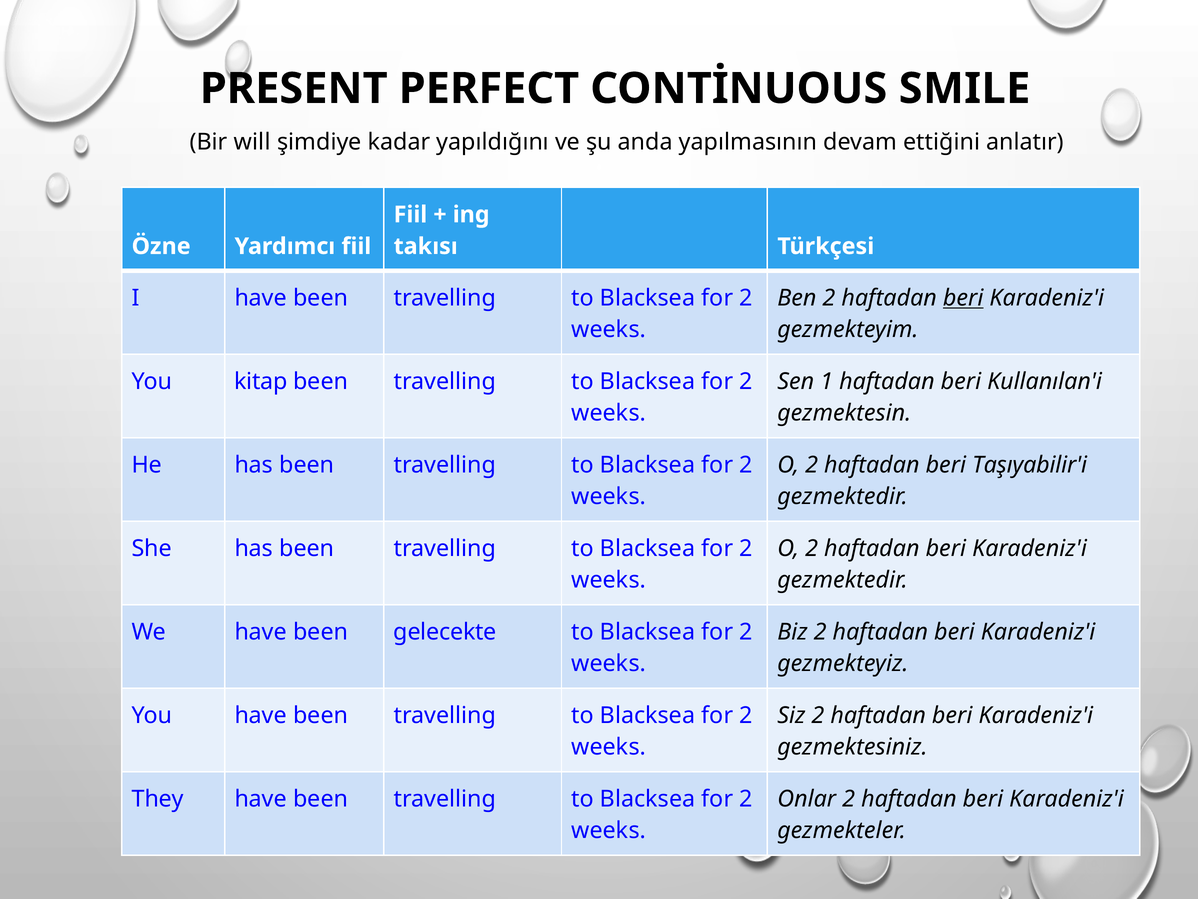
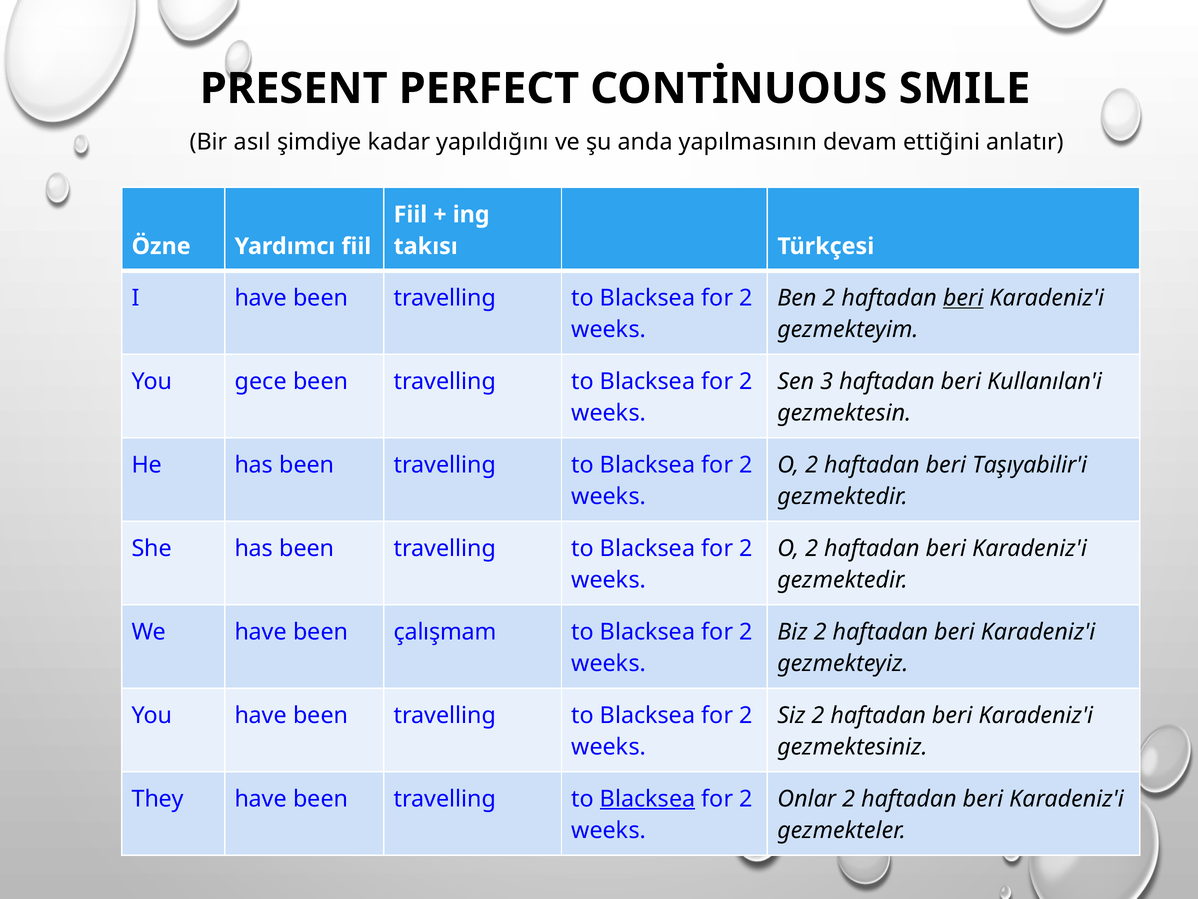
will: will -> asıl (252, 142)
kitap: kitap -> gece (261, 381)
1: 1 -> 3 (827, 381)
gelecekte: gelecekte -> çalışmam (445, 632)
Blacksea underline: none -> present (648, 798)
